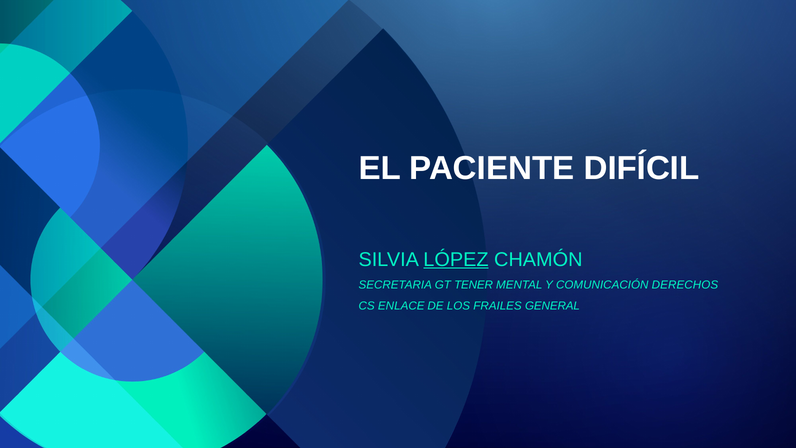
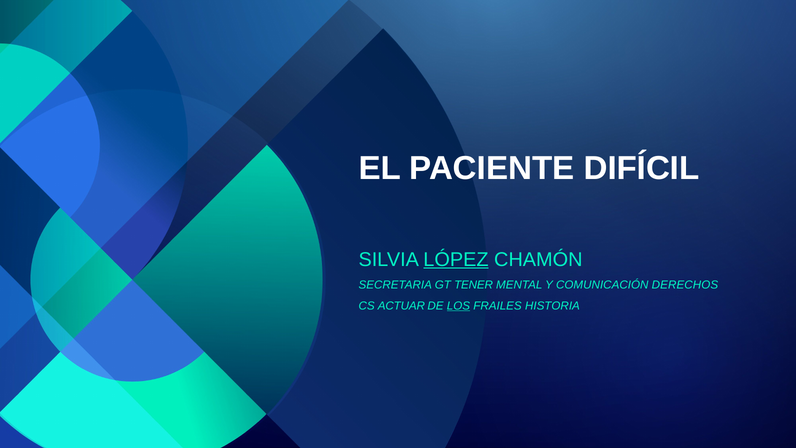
ENLACE: ENLACE -> ACTUAR (401, 306)
LOS underline: none -> present (458, 306)
GENERAL: GENERAL -> HISTORIA (552, 306)
